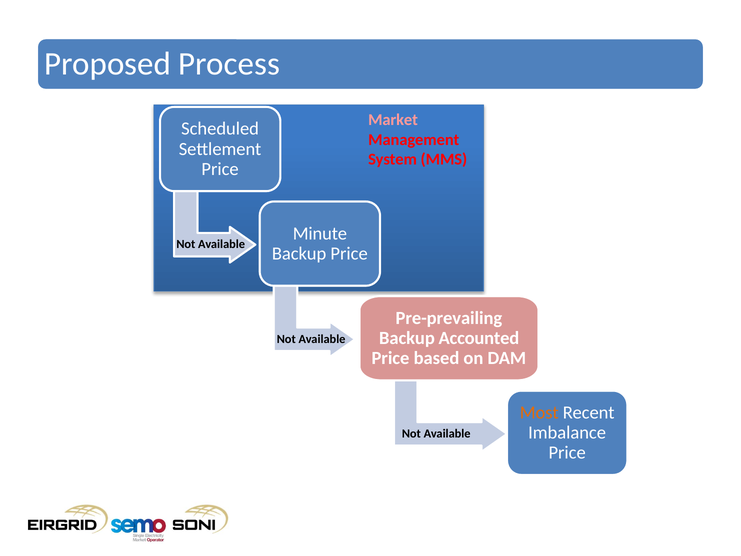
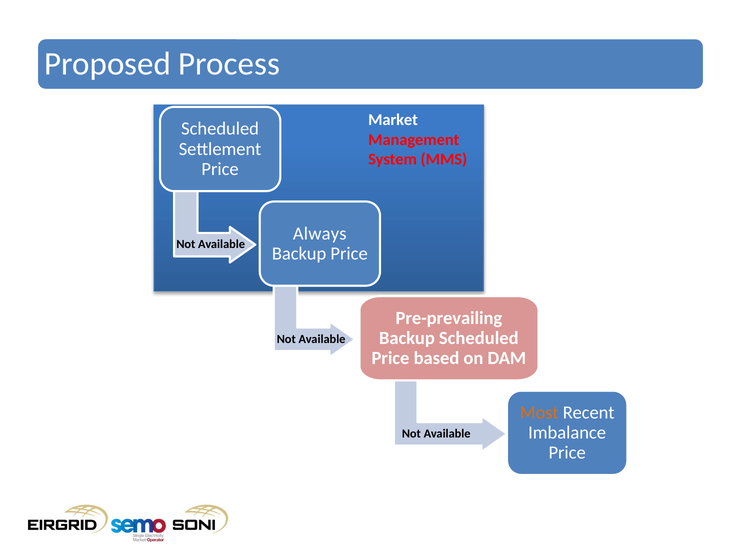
Market colour: pink -> white (393, 120)
Minute: Minute -> Always (320, 233)
Backup Accounted: Accounted -> Scheduled (479, 338)
